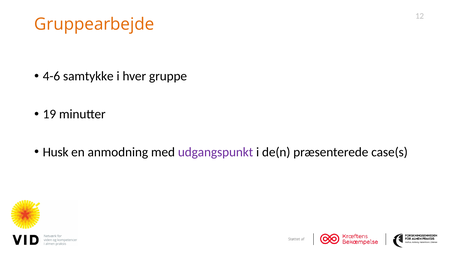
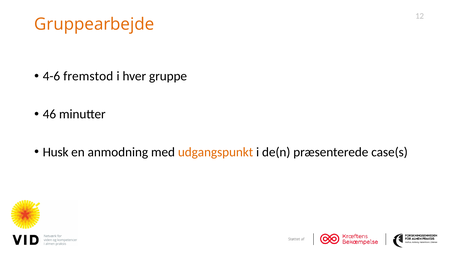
samtykke: samtykke -> fremstod (88, 76)
19: 19 -> 46 (49, 114)
udgangspunkt colour: purple -> orange (216, 152)
